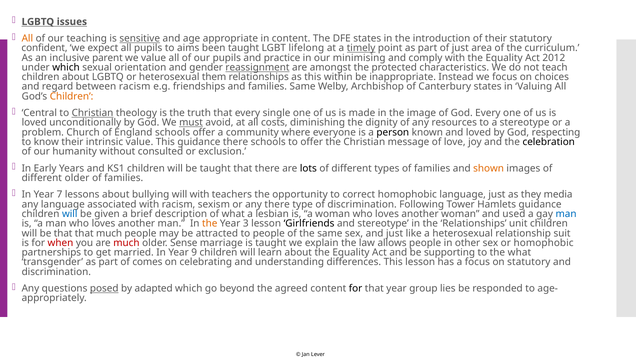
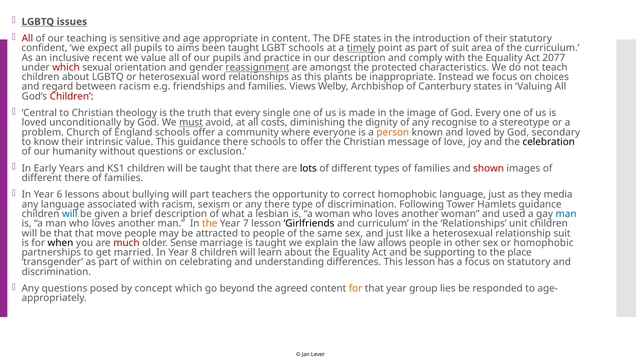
All colour: orange -> red (27, 39)
sensitive underline: present -> none (140, 39)
LGBT lifelong: lifelong -> schools (306, 48)
of just: just -> suit (460, 48)
parent: parent -> recent (107, 58)
our minimising: minimising -> description (359, 58)
2012: 2012 -> 2077 (554, 58)
which colour: black -> red (66, 68)
them: them -> word (214, 77)
within: within -> plants (338, 77)
families Same: Same -> Views (303, 87)
Children colour: orange -> red (72, 96)
Christian underline: present -> none (93, 113)
resources: resources -> recognise (454, 123)
person colour: black -> orange (393, 133)
respecting: respecting -> secondary (556, 133)
without consulted: consulted -> questions (160, 152)
shown colour: orange -> red (489, 169)
different older: older -> there (77, 178)
7: 7 -> 6 (60, 195)
will with: with -> part (200, 195)
3: 3 -> 7 (246, 224)
and stereotype: stereotype -> curriculum (383, 224)
that much: much -> move (109, 234)
when colour: red -> black (60, 243)
9: 9 -> 8 (194, 253)
the what: what -> place (520, 253)
comes: comes -> within (147, 263)
posed underline: present -> none (104, 289)
adapted: adapted -> concept (153, 289)
for colour: black -> orange (356, 289)
